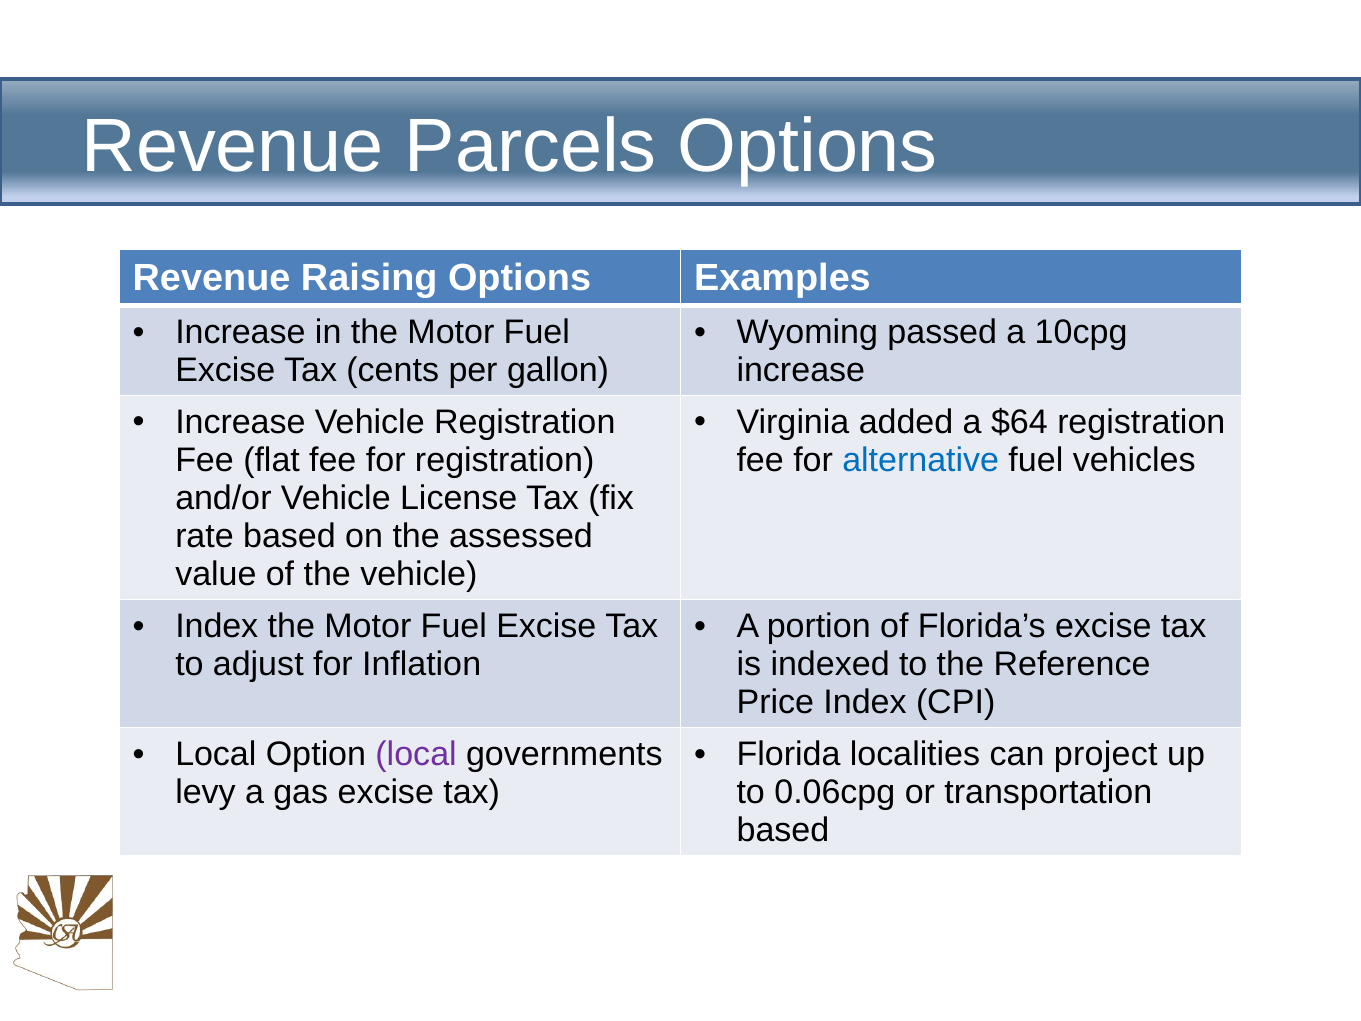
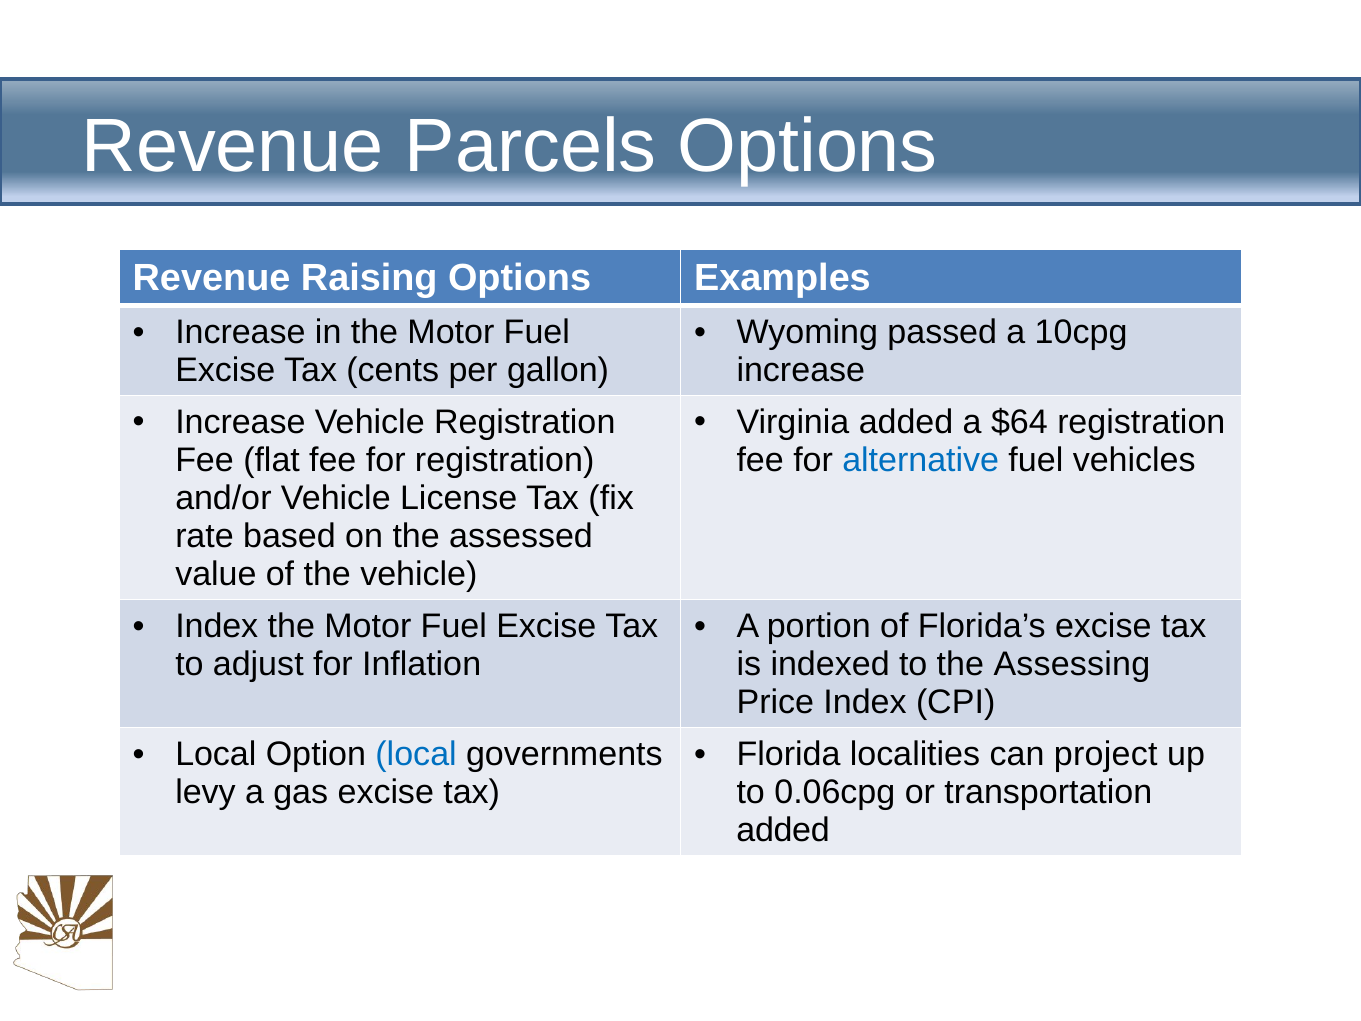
Reference: Reference -> Assessing (1072, 664)
local colour: purple -> blue (416, 754)
based: based -> added (783, 830)
